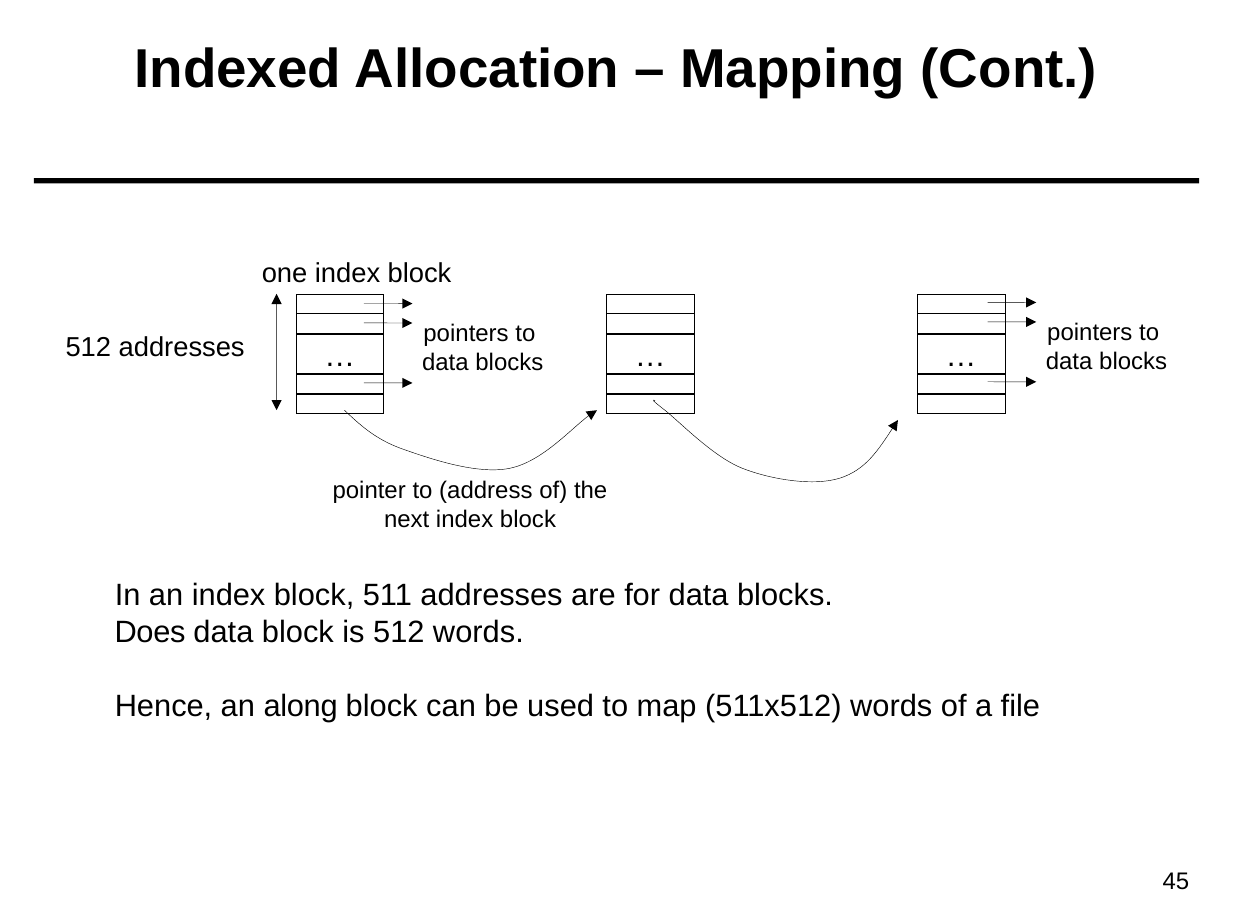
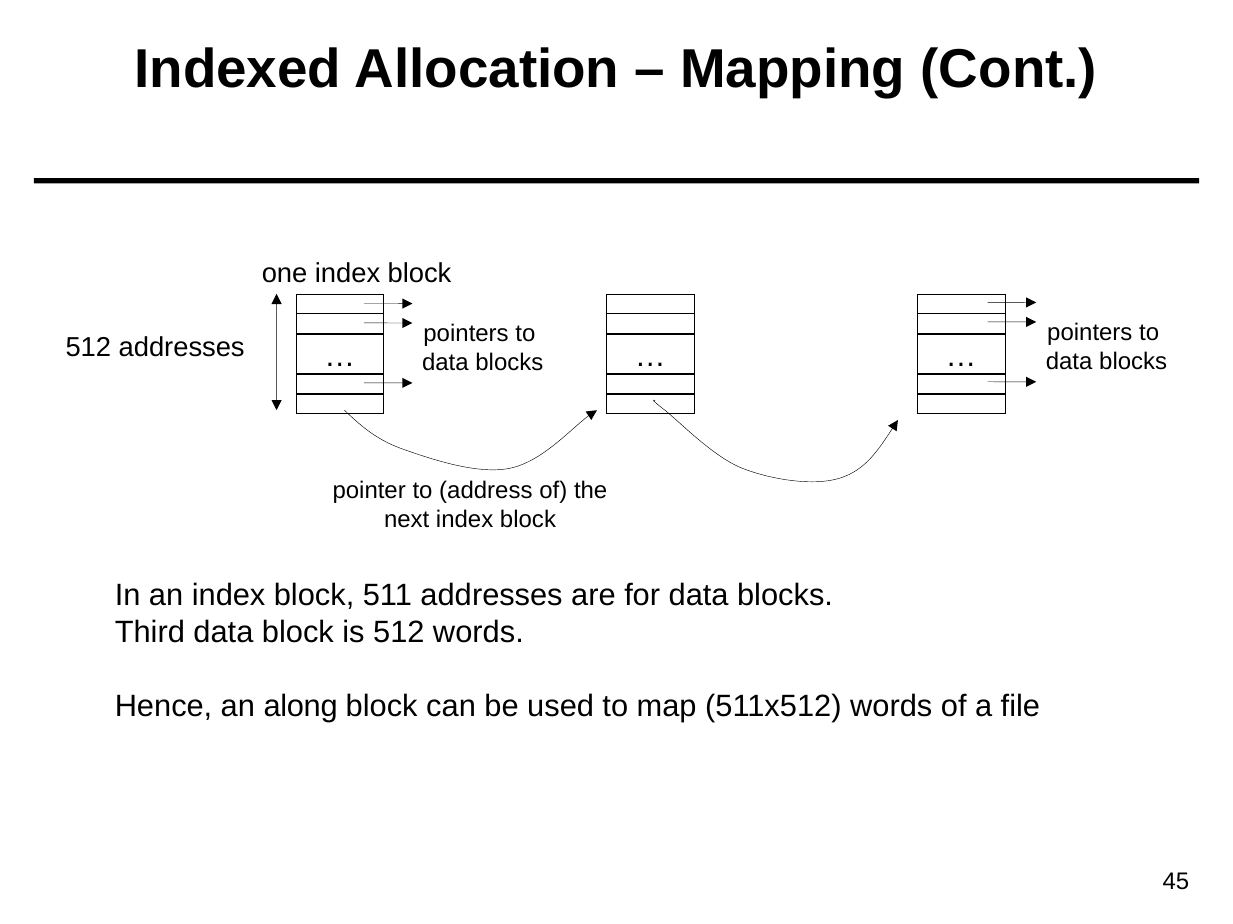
Does: Does -> Third (150, 633)
